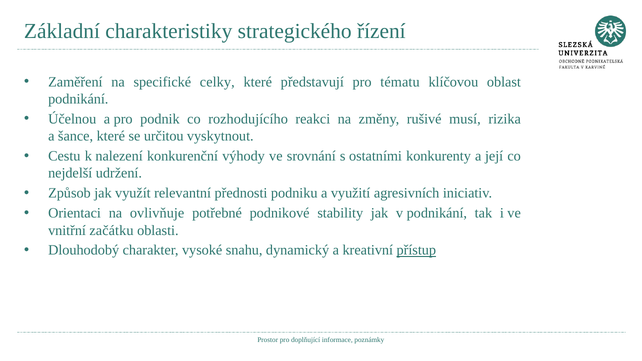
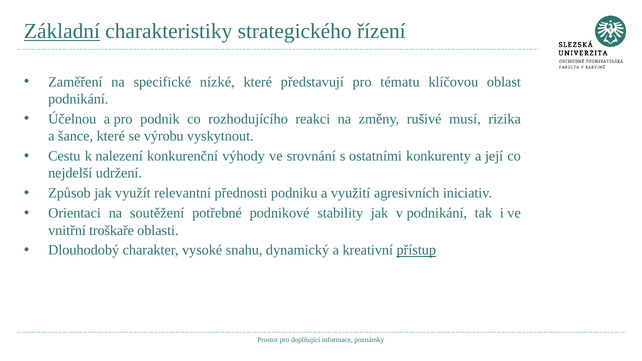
Základní underline: none -> present (62, 31)
celky: celky -> nízké (217, 82)
určitou: určitou -> výrobu (164, 136)
ovlivňuje: ovlivňuje -> soutěžení (157, 213)
začátku: začátku -> troškaře (112, 230)
